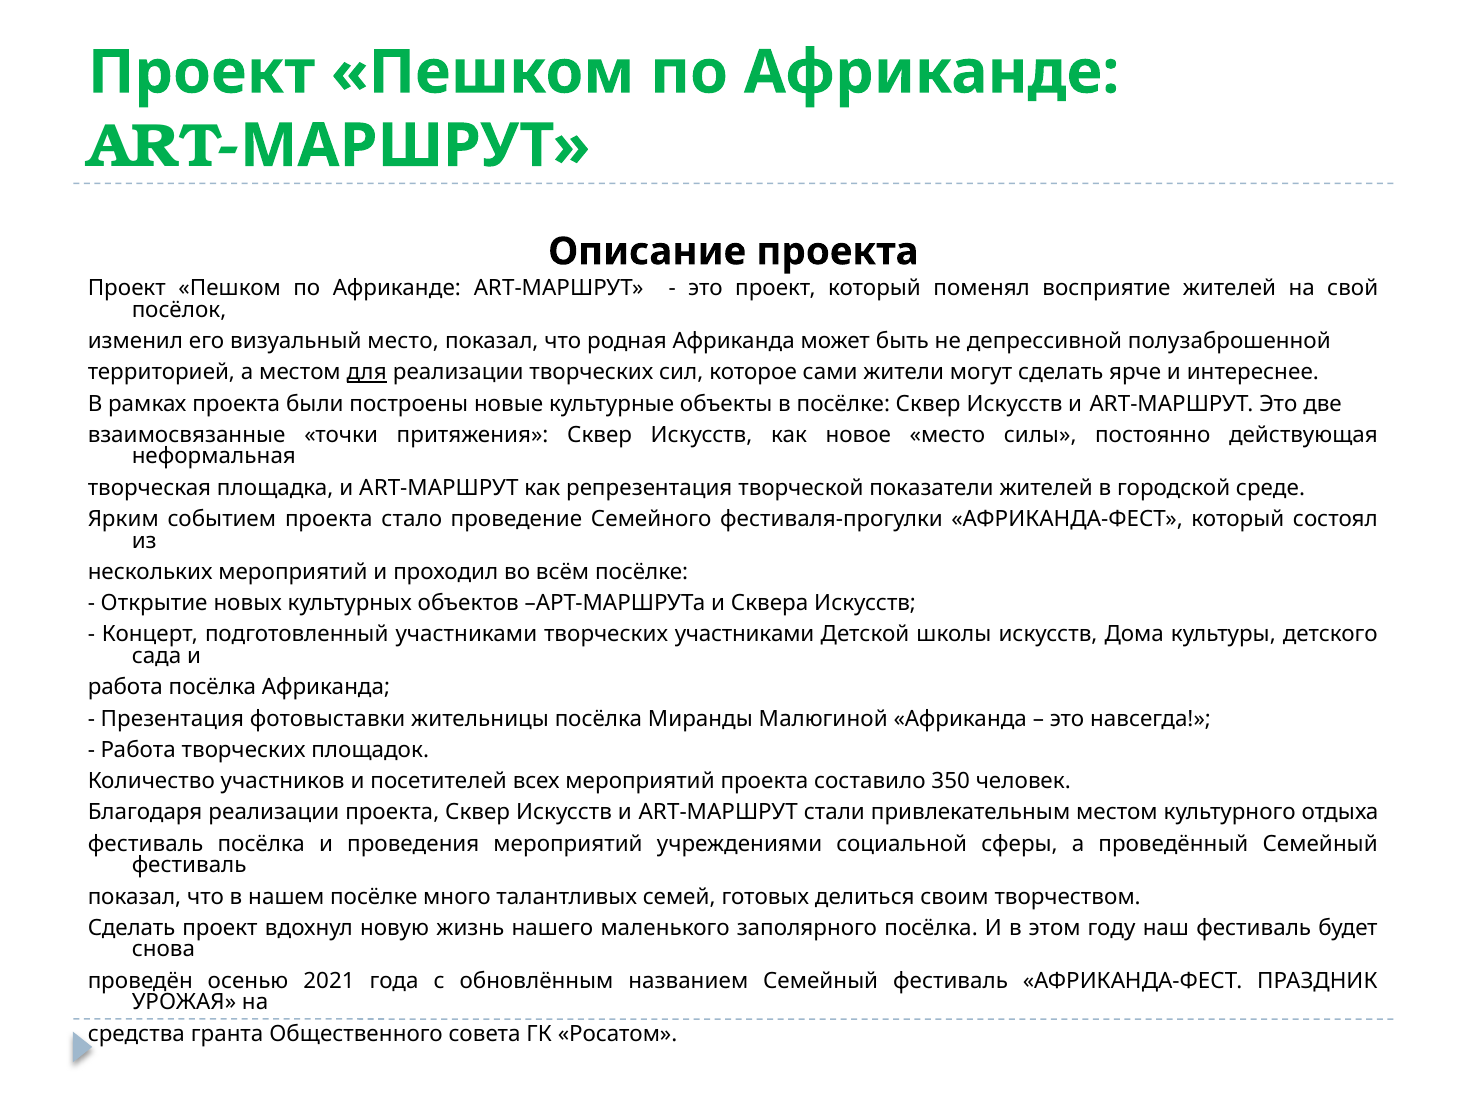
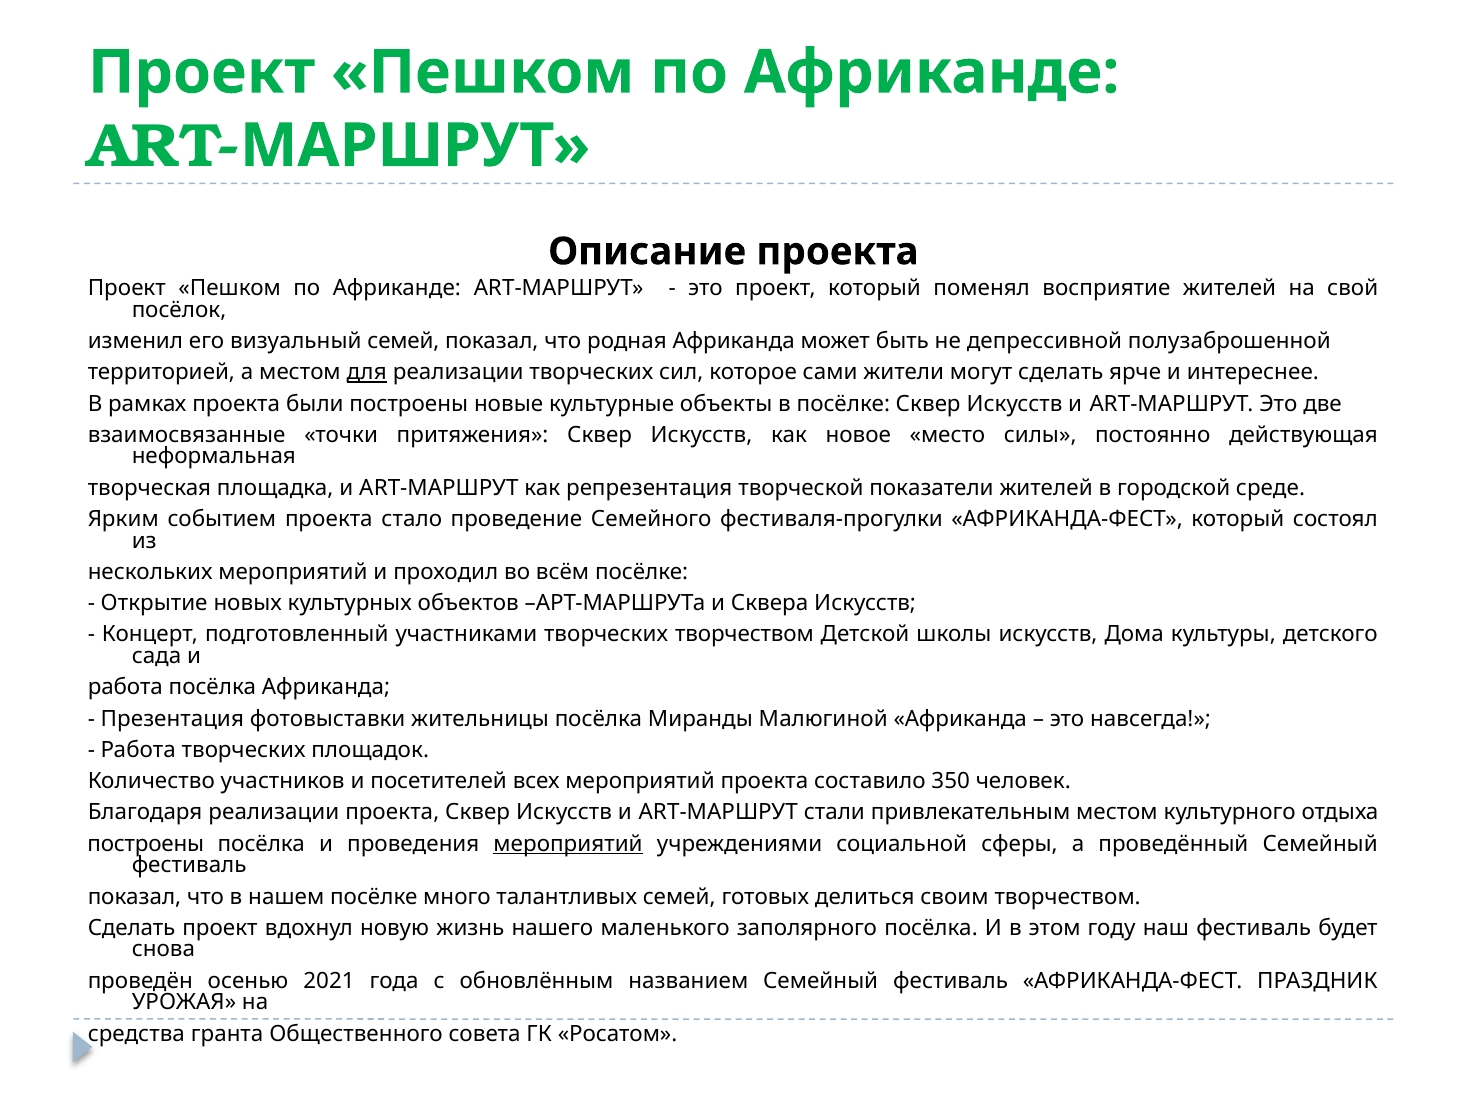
визуальный место: место -> семей (403, 341)
творческих участниками: участниками -> творчеством (744, 635)
фестиваль: фестиваль -> построены (146, 844)
мероприятий underline: none -> present (568, 844)
